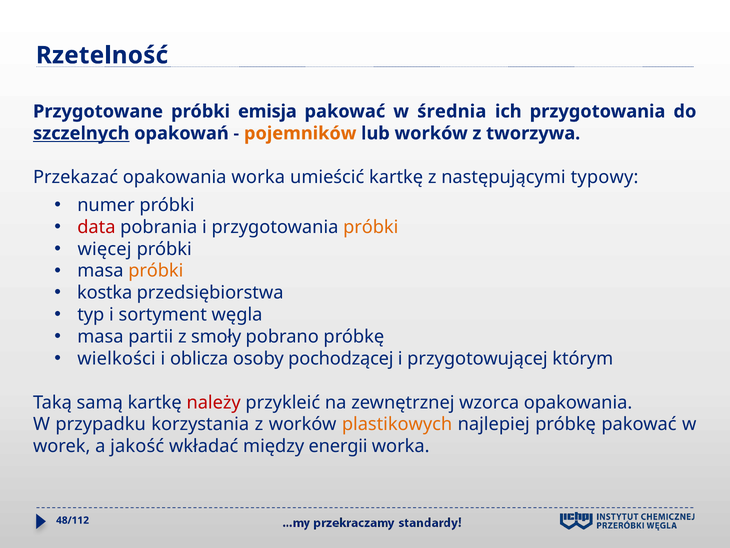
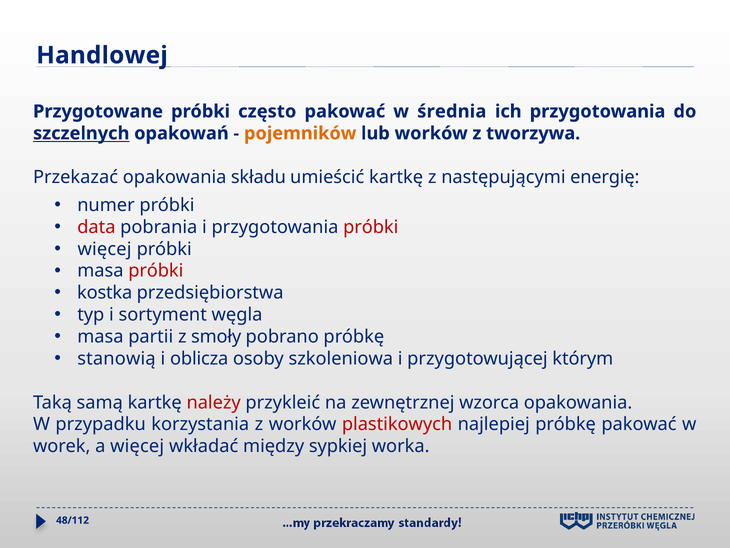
Rzetelność: Rzetelność -> Handlowej (102, 55)
emisja: emisja -> często (267, 111)
opakowania worka: worka -> składu (258, 177)
typowy: typowy -> energię (605, 177)
próbki colour: orange -> red (371, 227)
próbki colour: orange -> red (156, 271)
wielkości: wielkości -> stanowią (116, 358)
pochodzącej: pochodzącej -> szkoleniowa (341, 358)
plastikowych colour: orange -> red (397, 424)
a jakość: jakość -> więcej (137, 446)
energii: energii -> sypkiej (338, 446)
